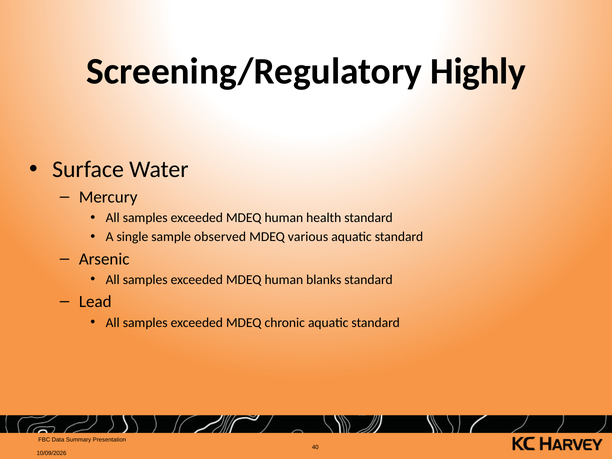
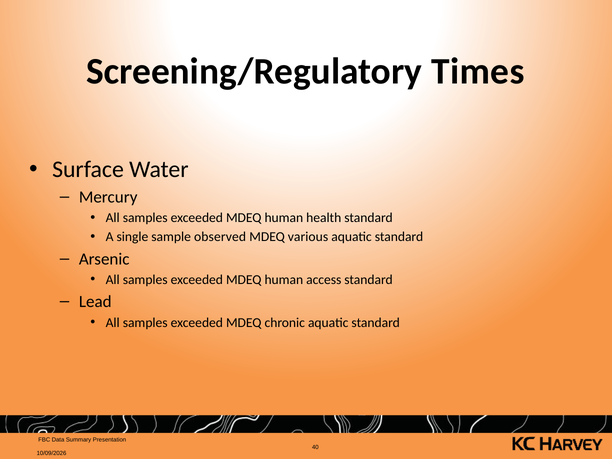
Highly: Highly -> Times (478, 71)
blanks: blanks -> access (324, 280)
